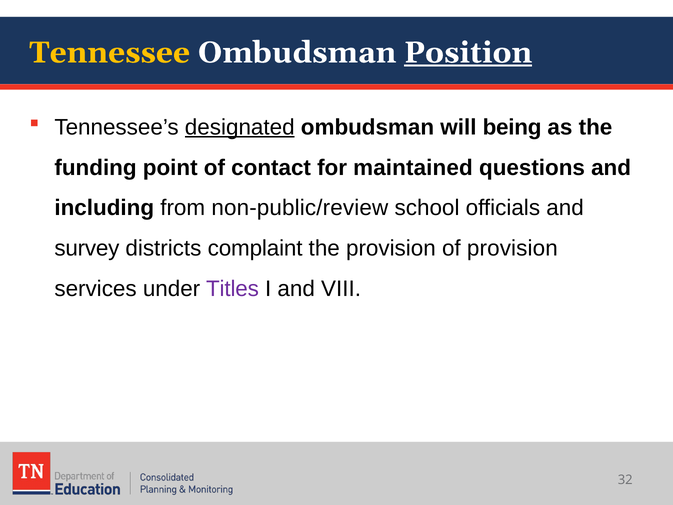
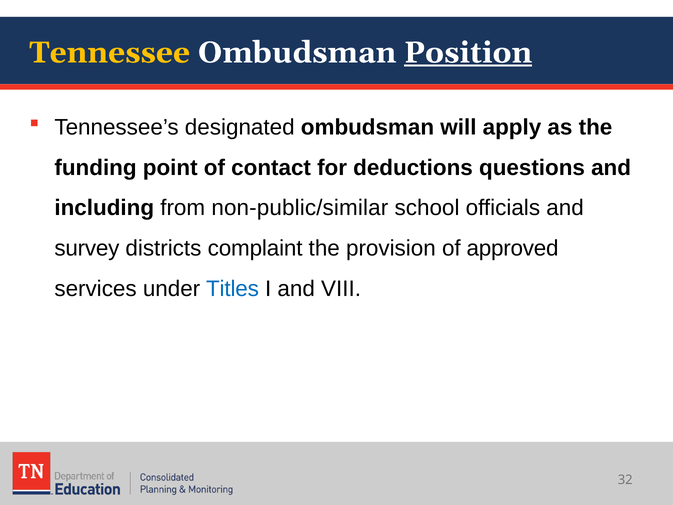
designated underline: present -> none (240, 127)
being: being -> apply (512, 127)
maintained: maintained -> deductions (413, 168)
non-public/review: non-public/review -> non-public/similar (300, 208)
of provision: provision -> approved (513, 248)
Titles colour: purple -> blue (232, 289)
